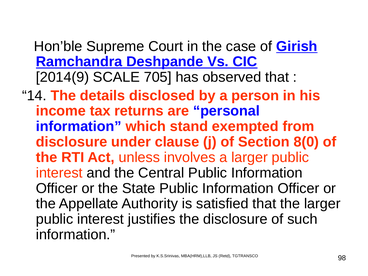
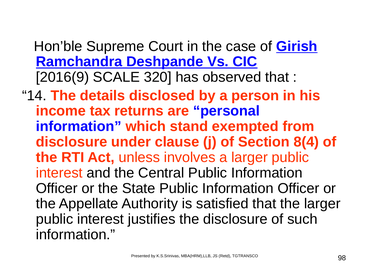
2014(9: 2014(9 -> 2016(9 (62, 77)
705: 705 -> 320 (158, 77)
8(0: 8(0 -> 8(4 (306, 142)
